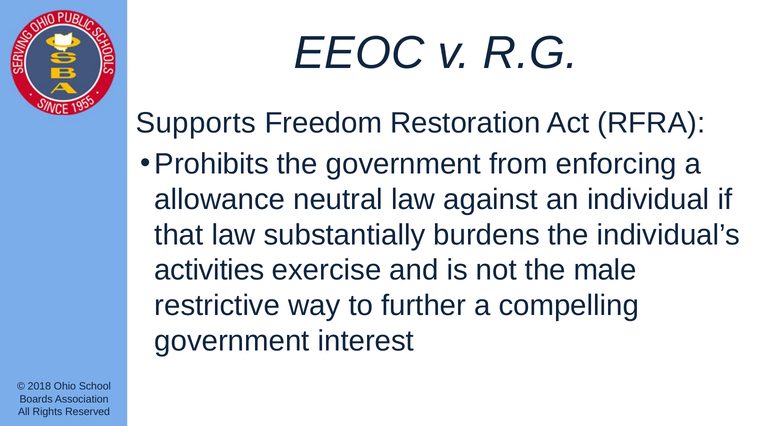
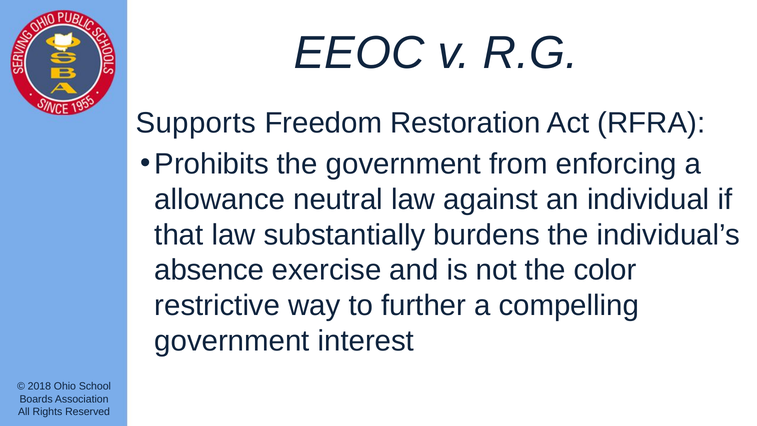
activities: activities -> absence (209, 270)
male: male -> color (605, 270)
